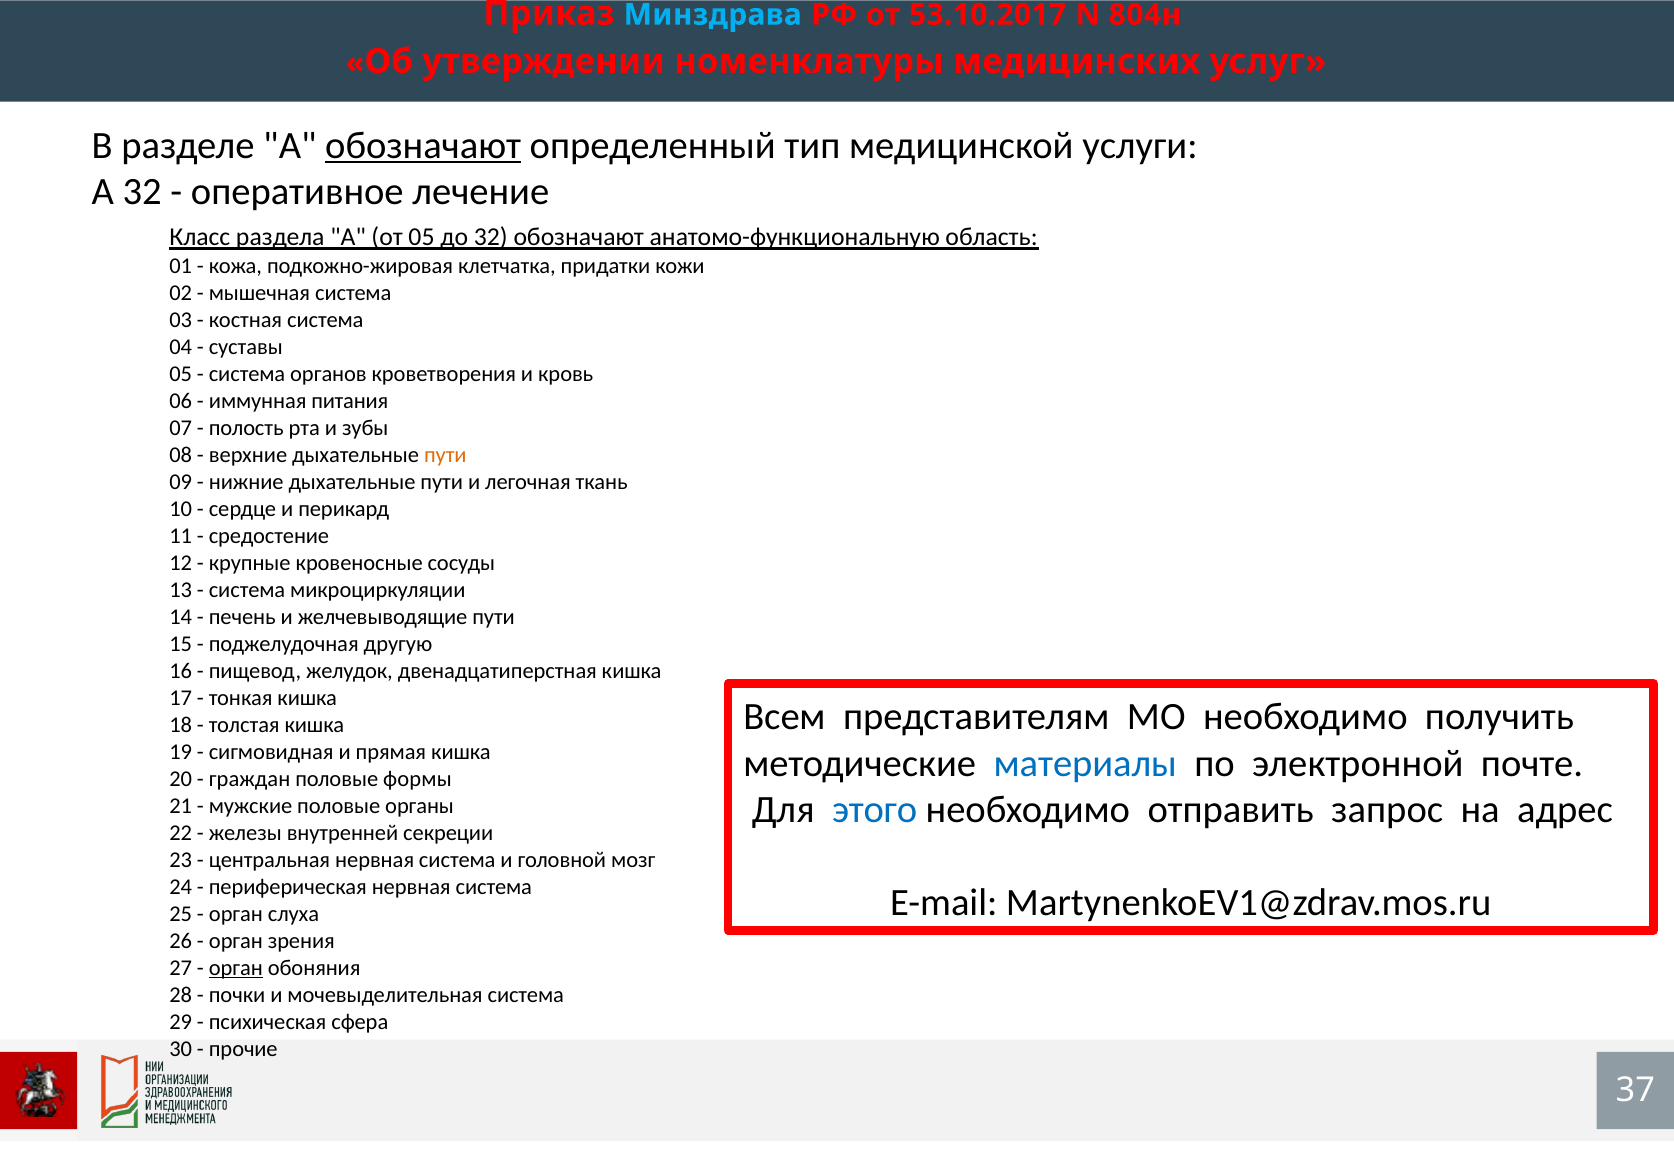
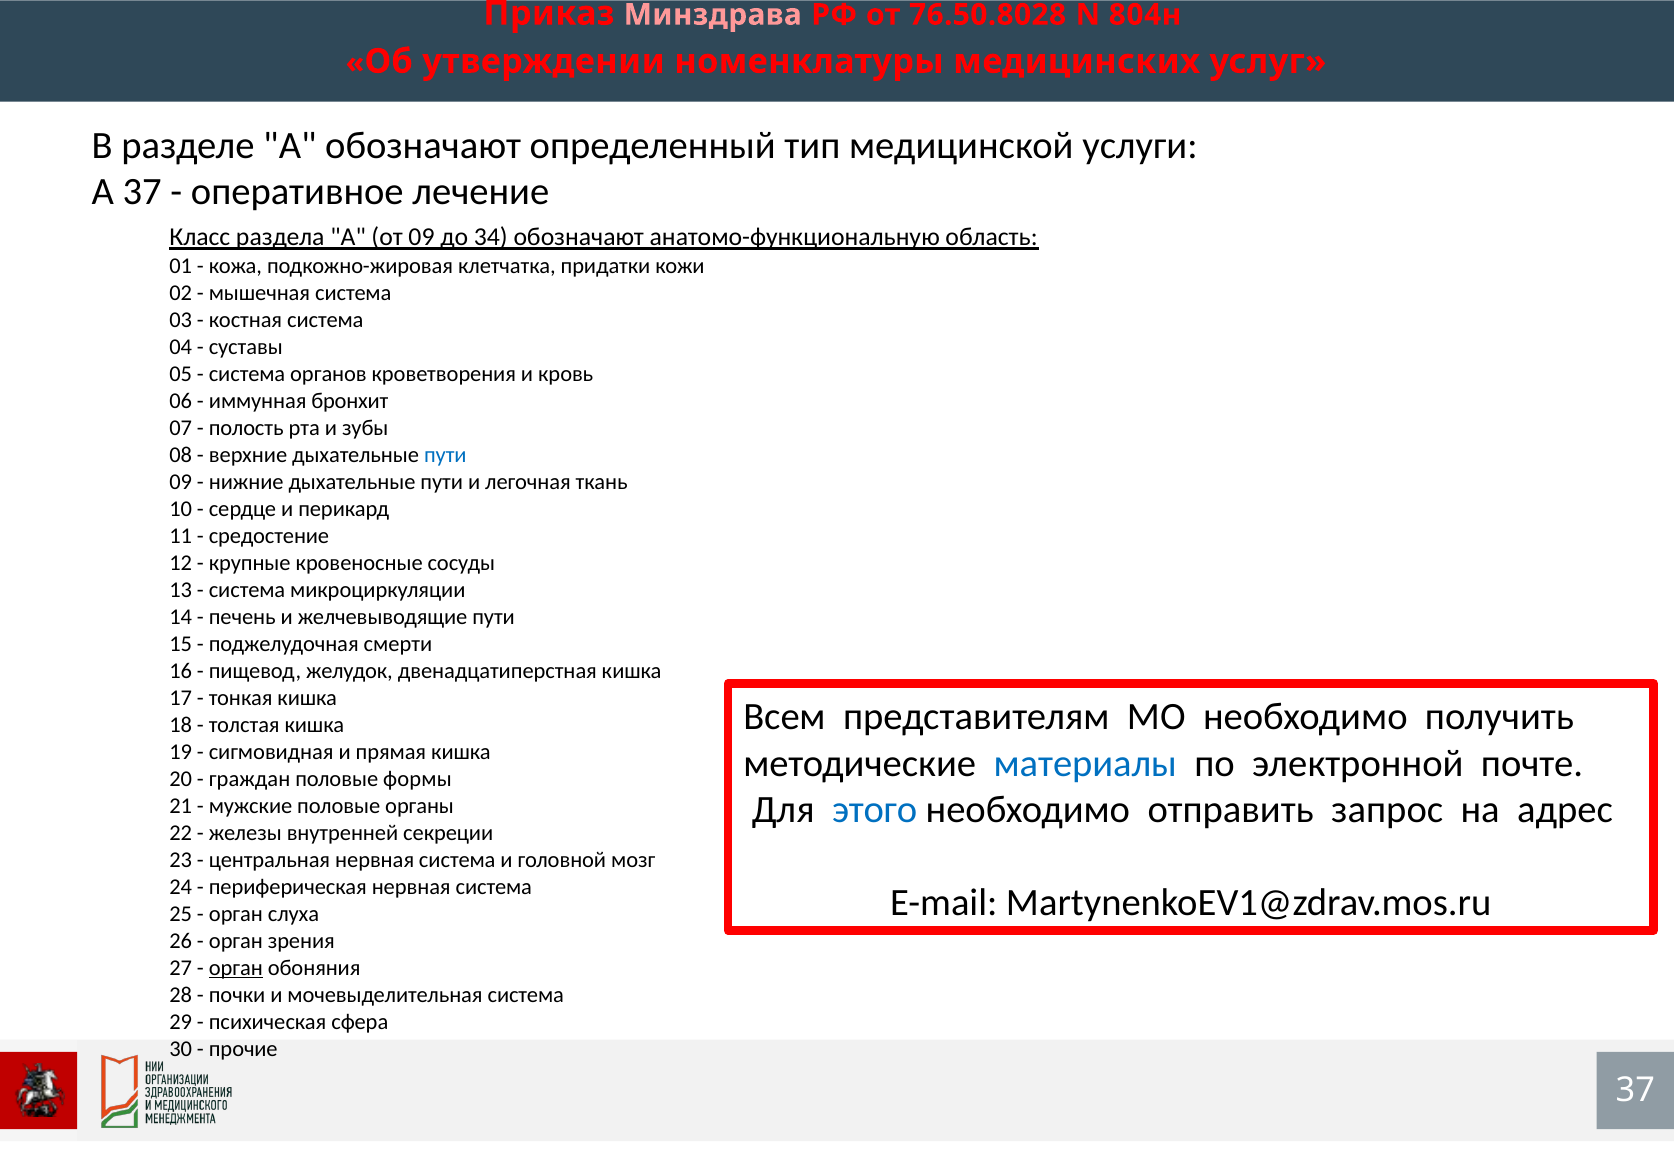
Минздрава colour: light blue -> pink (713, 15)
53.10.2017: 53.10.2017 -> 76.50.8028 (988, 15)
обозначают underline: present -> none (423, 145)
А 32: 32 -> 37 (142, 192)
от 05: 05 -> 09 (422, 237)
до 32: 32 -> 34 (491, 237)
питания: питания -> бронхит (350, 401)
пути colour: orange -> blue (445, 455)
другую: другую -> смерти (398, 644)
